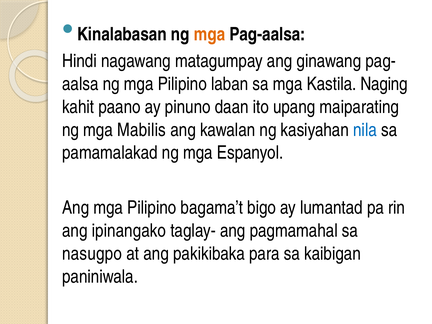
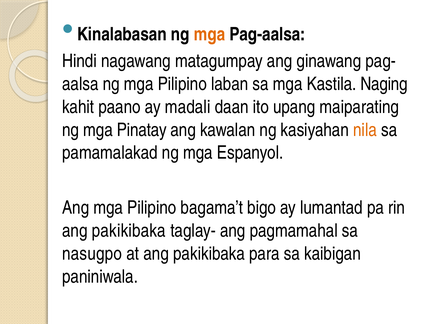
pinuno: pinuno -> madali (188, 107)
Mabilis: Mabilis -> Pinatay (142, 130)
nila colour: blue -> orange (365, 130)
ipinangako: ipinangako -> pakikibaka (129, 231)
